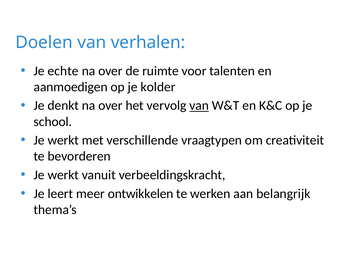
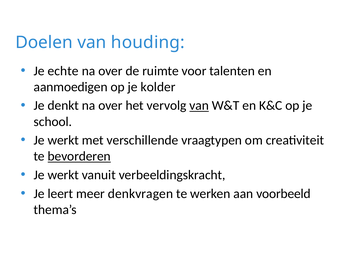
verhalen: verhalen -> houding (148, 43)
bevorderen underline: none -> present (79, 157)
ontwikkelen: ontwikkelen -> denkvragen (140, 194)
belangrijk: belangrijk -> voorbeeld (283, 194)
